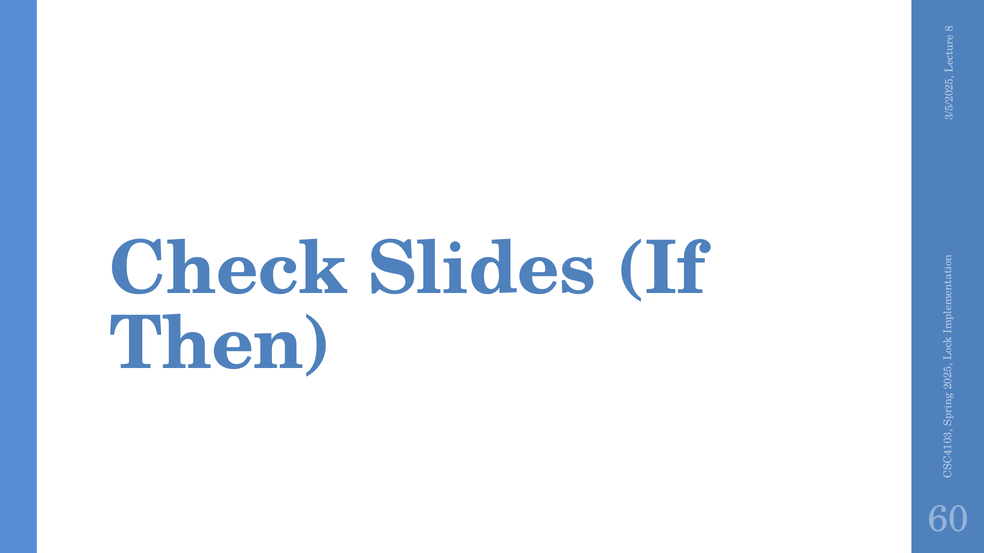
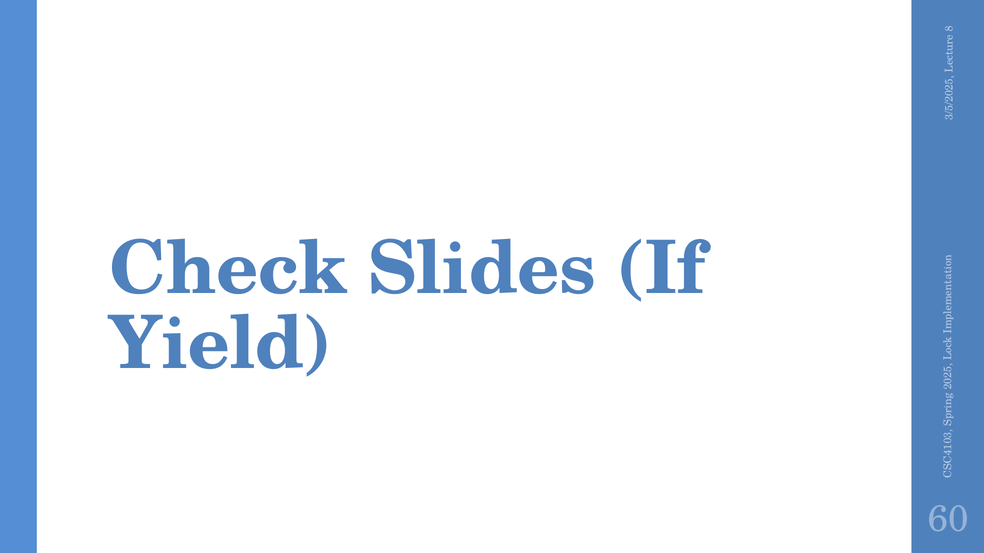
Then: Then -> Yield (220, 344)
